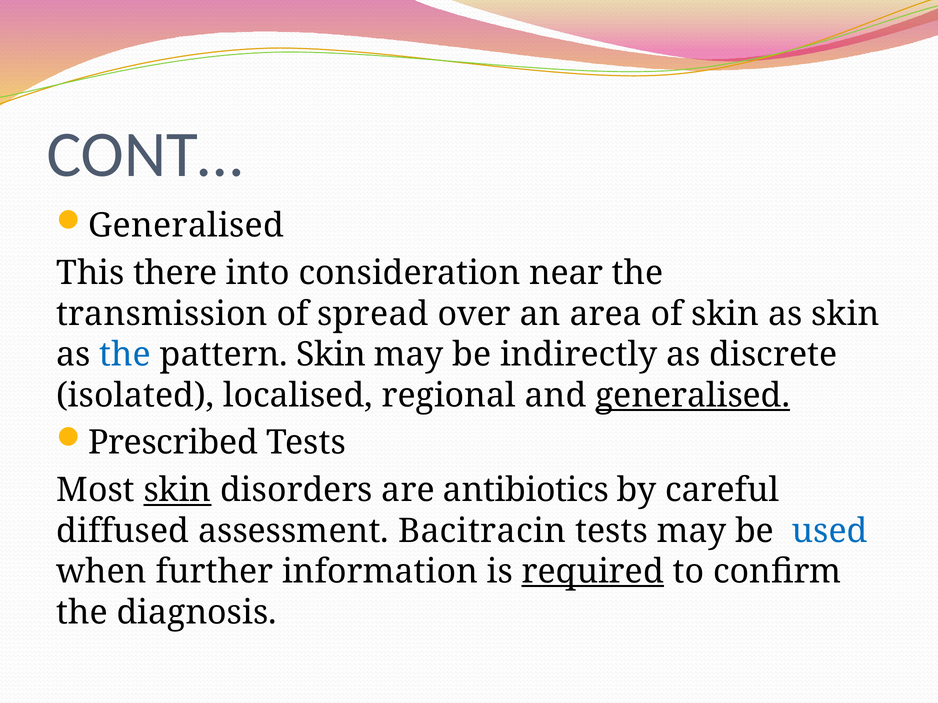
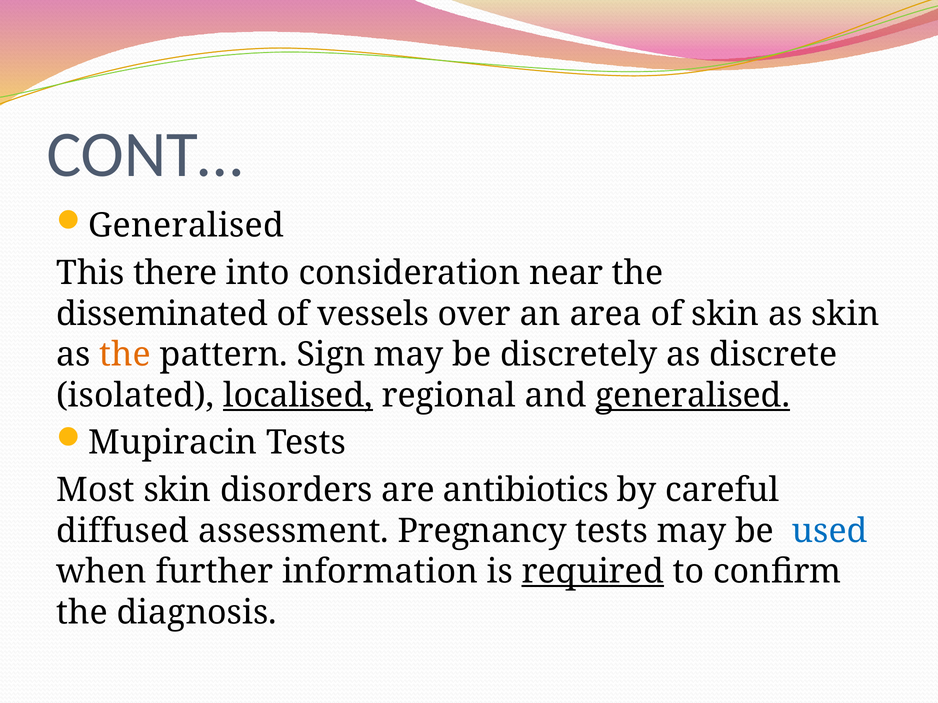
transmission: transmission -> disseminated (162, 314)
spread: spread -> vessels (373, 314)
the colour: blue -> orange (125, 355)
pattern Skin: Skin -> Sign (331, 355)
indirectly: indirectly -> discretely (579, 355)
localised underline: none -> present (298, 396)
Prescribed: Prescribed -> Mupiracin (173, 443)
skin underline: present -> none (177, 491)
Bacitracin: Bacitracin -> Pregnancy (482, 531)
